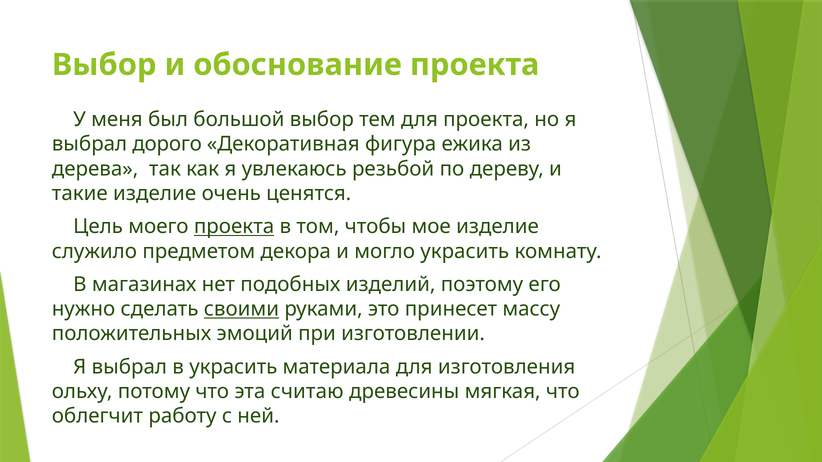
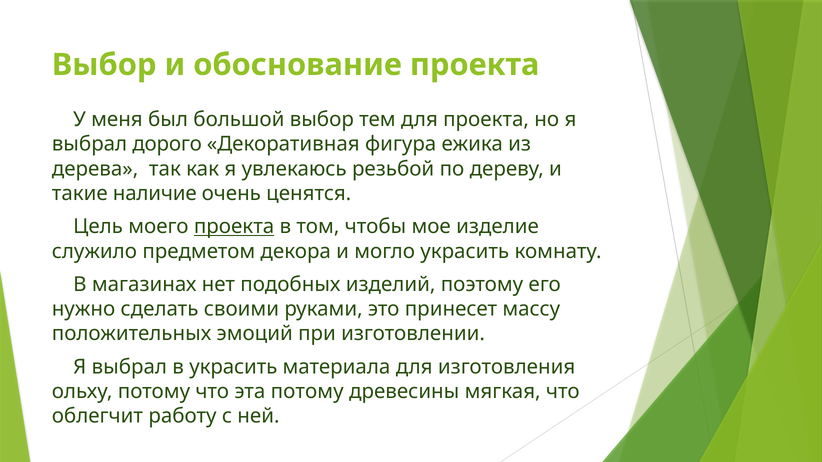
такие изделие: изделие -> наличие (155, 194)
своими underline: present -> none (241, 309)
эта считаю: считаю -> потому (307, 392)
